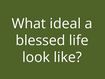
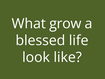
ideal: ideal -> grow (65, 24)
